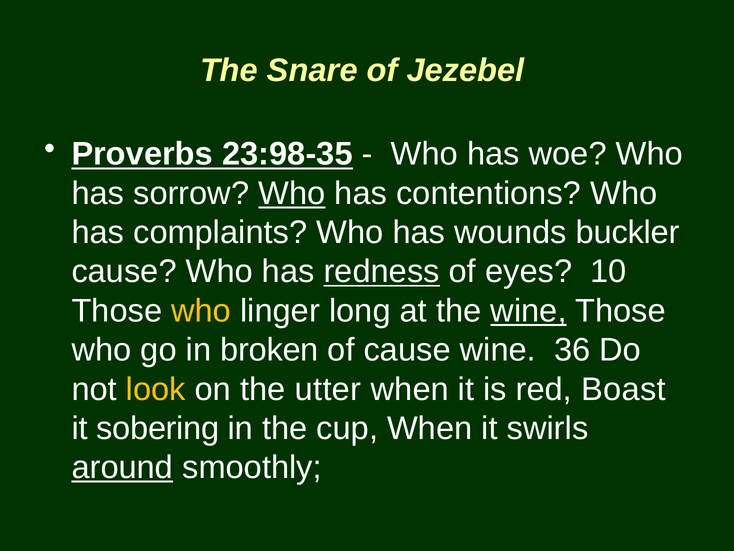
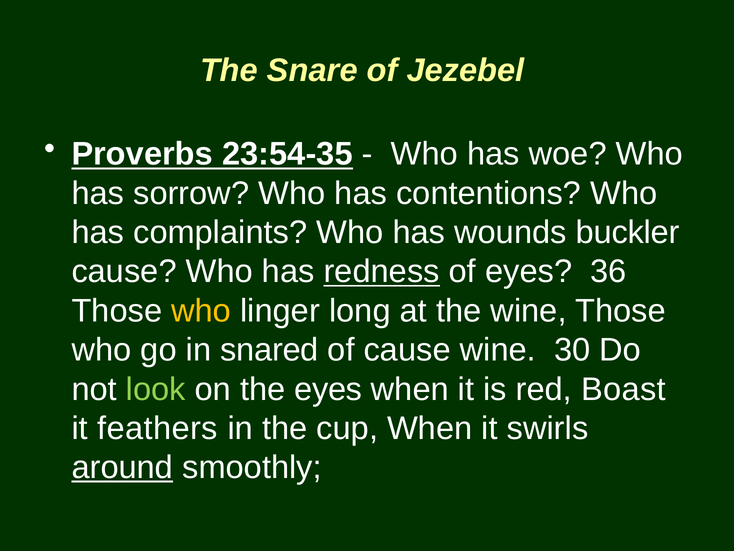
23:98-35: 23:98-35 -> 23:54-35 (287, 154)
Who underline: present -> none (292, 193)
10: 10 -> 36 (608, 271)
wine underline: present -> none (529, 311)
broken: broken -> snared (269, 350)
36: 36 -> 30 (572, 350)
look colour: yellow -> light green (156, 389)
the utter: utter -> eyes (328, 389)
sobering: sobering -> feathers (157, 428)
